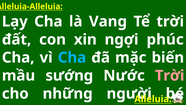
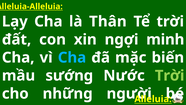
Vang: Vang -> Thân (108, 21)
phúc: phúc -> minh (165, 39)
Trời colour: pink -> light green (170, 75)
